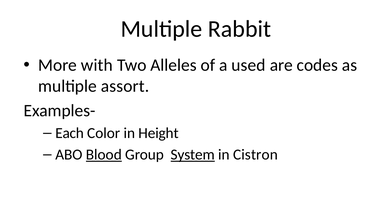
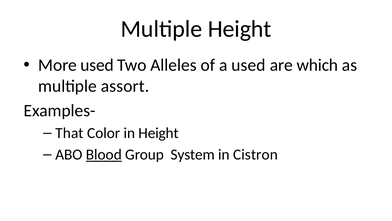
Multiple Rabbit: Rabbit -> Height (240, 29)
More with: with -> used (97, 65)
codes: codes -> which (317, 65)
Each: Each -> That (69, 133)
System underline: present -> none (193, 154)
